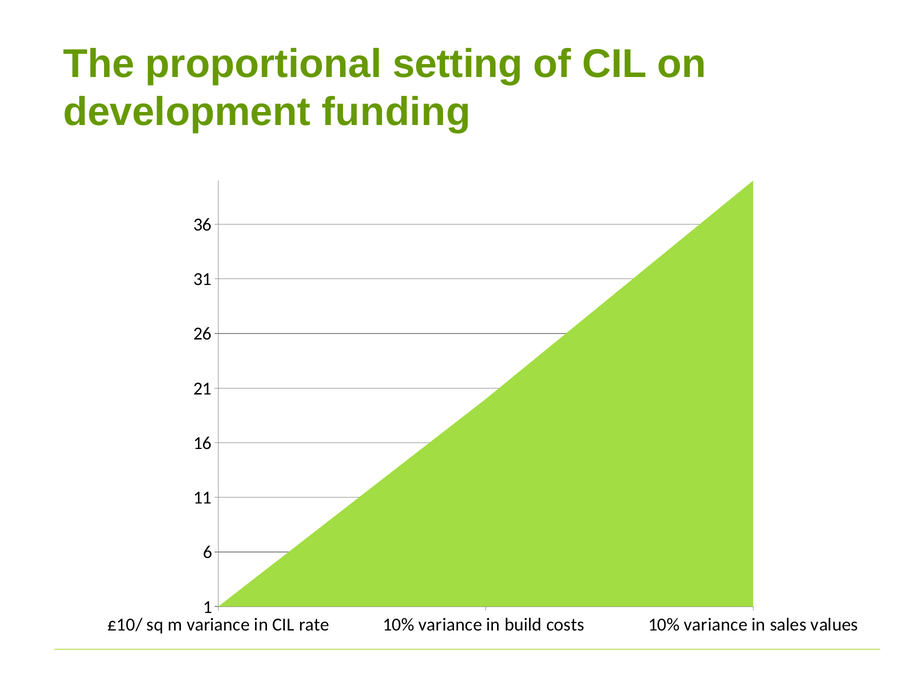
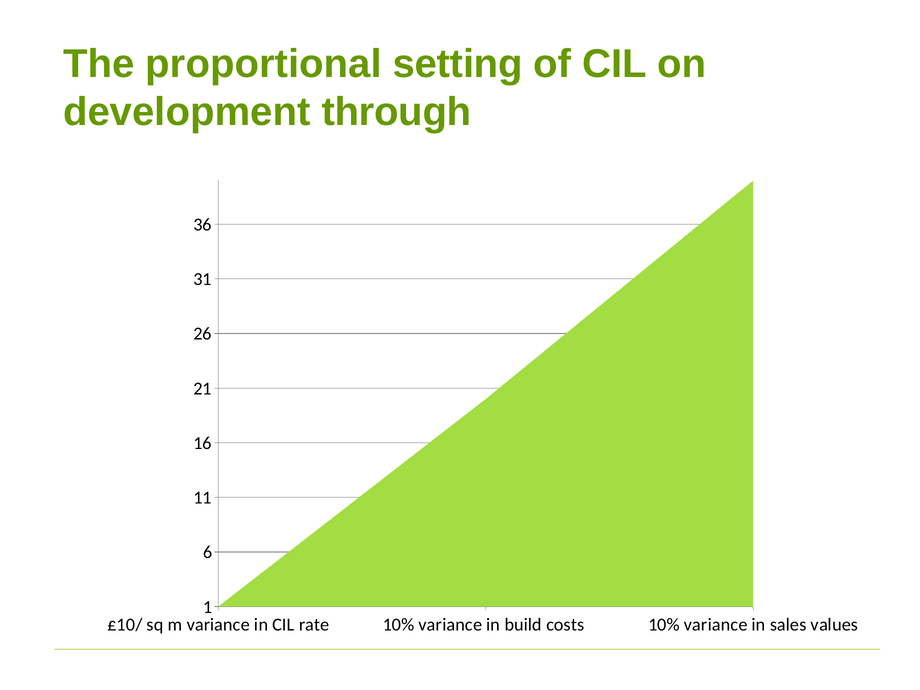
funding: funding -> through (396, 112)
